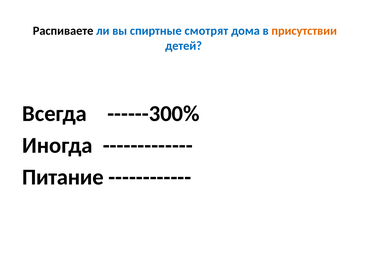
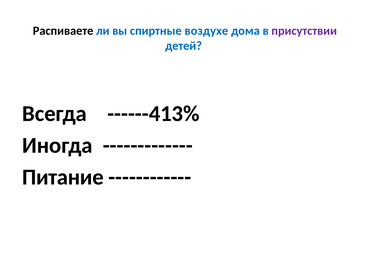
смотрят: смотрят -> воздухе (206, 31)
присутствии colour: orange -> purple (304, 31)
------300%: ------300% -> ------413% (153, 113)
